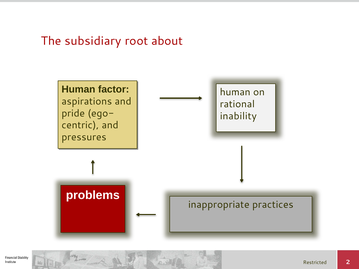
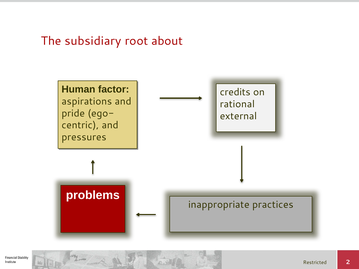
human: human -> credits (235, 92)
inability: inability -> external (238, 116)
